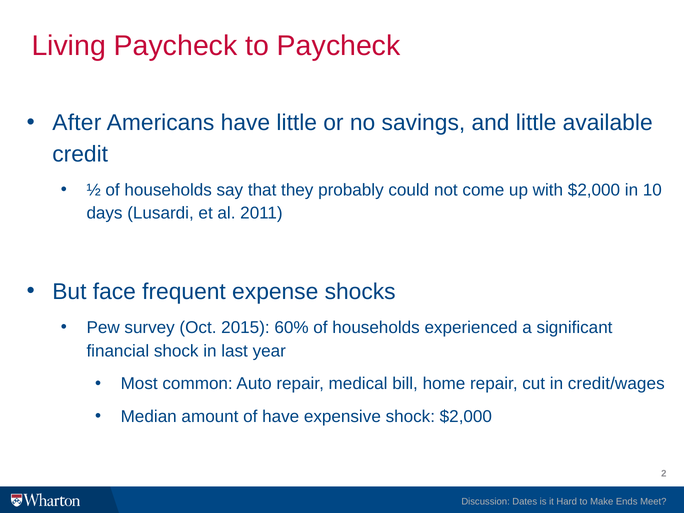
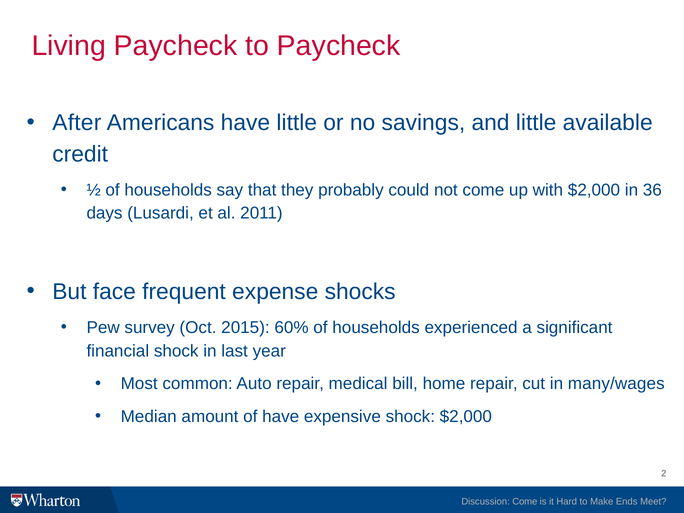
10: 10 -> 36 (652, 190)
credit/wages: credit/wages -> many/wages (616, 384)
Discussion Dates: Dates -> Come (525, 501)
